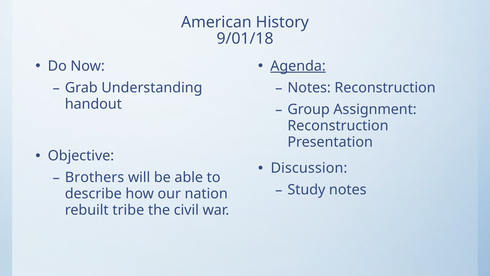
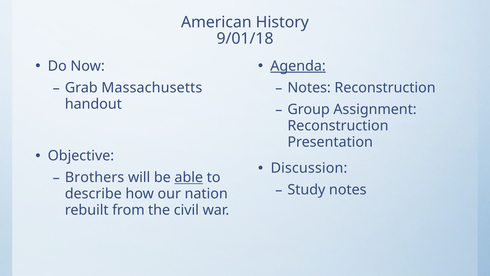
Understanding: Understanding -> Massachusetts (152, 88)
able underline: none -> present (189, 177)
tribe: tribe -> from (128, 210)
